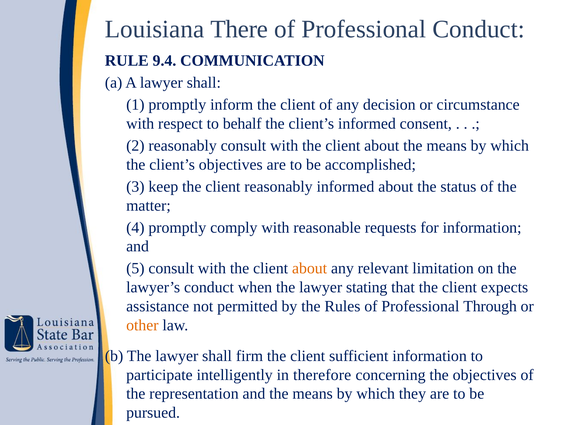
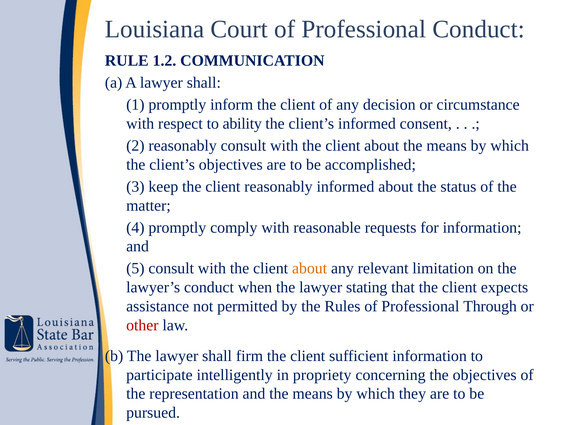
There: There -> Court (239, 29)
9.4: 9.4 -> 1.2 (164, 61)
behalf: behalf -> ability (242, 124)
other colour: orange -> red (142, 325)
therefore: therefore -> propriety (322, 375)
